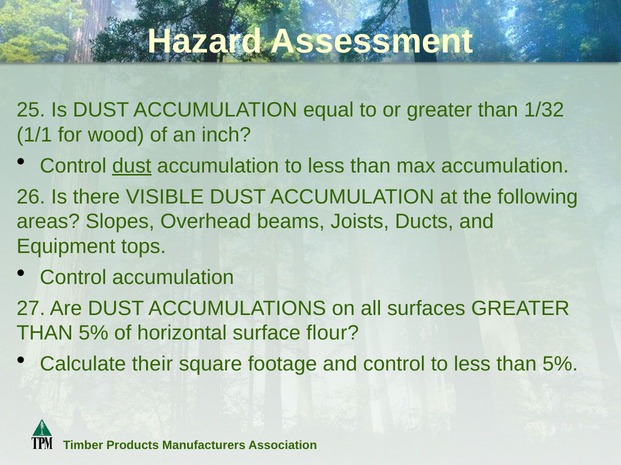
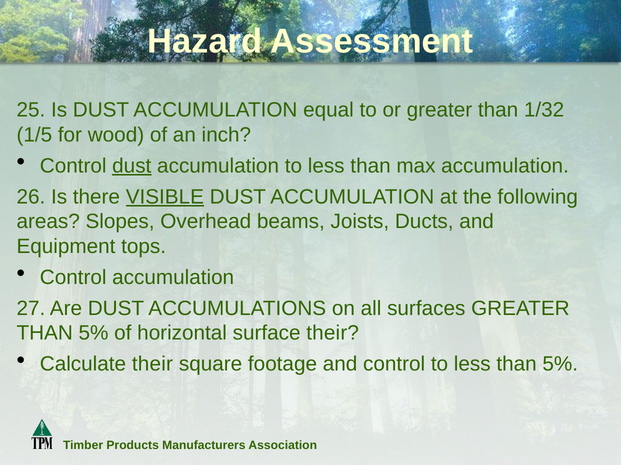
1/1: 1/1 -> 1/5 (34, 135)
VISIBLE underline: none -> present (165, 197)
surface flour: flour -> their (333, 334)
